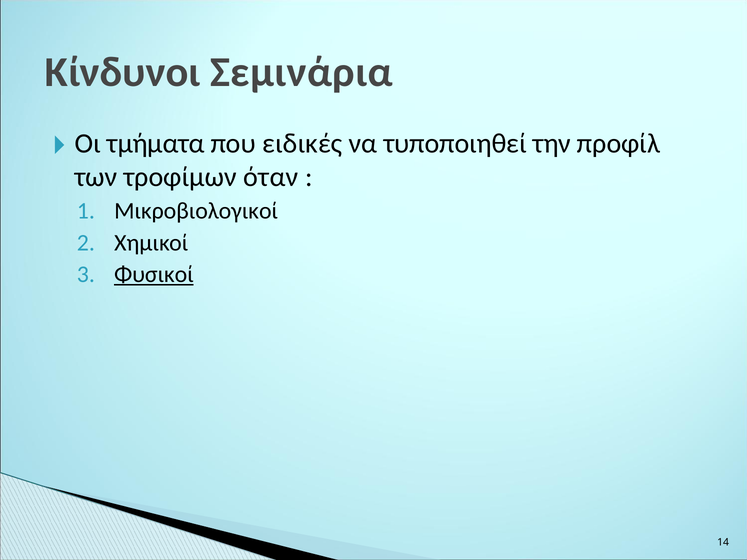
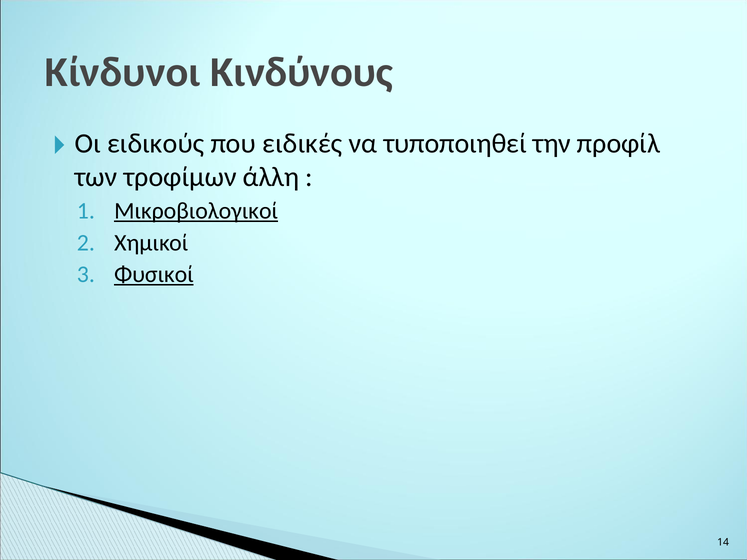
Σεμινάρια: Σεμινάρια -> Κινδύνους (302, 72)
τμήματα: τμήματα -> ειδικούς (156, 144)
όταν: όταν -> άλλη (271, 177)
Μικροβιολογικοί underline: none -> present (196, 211)
